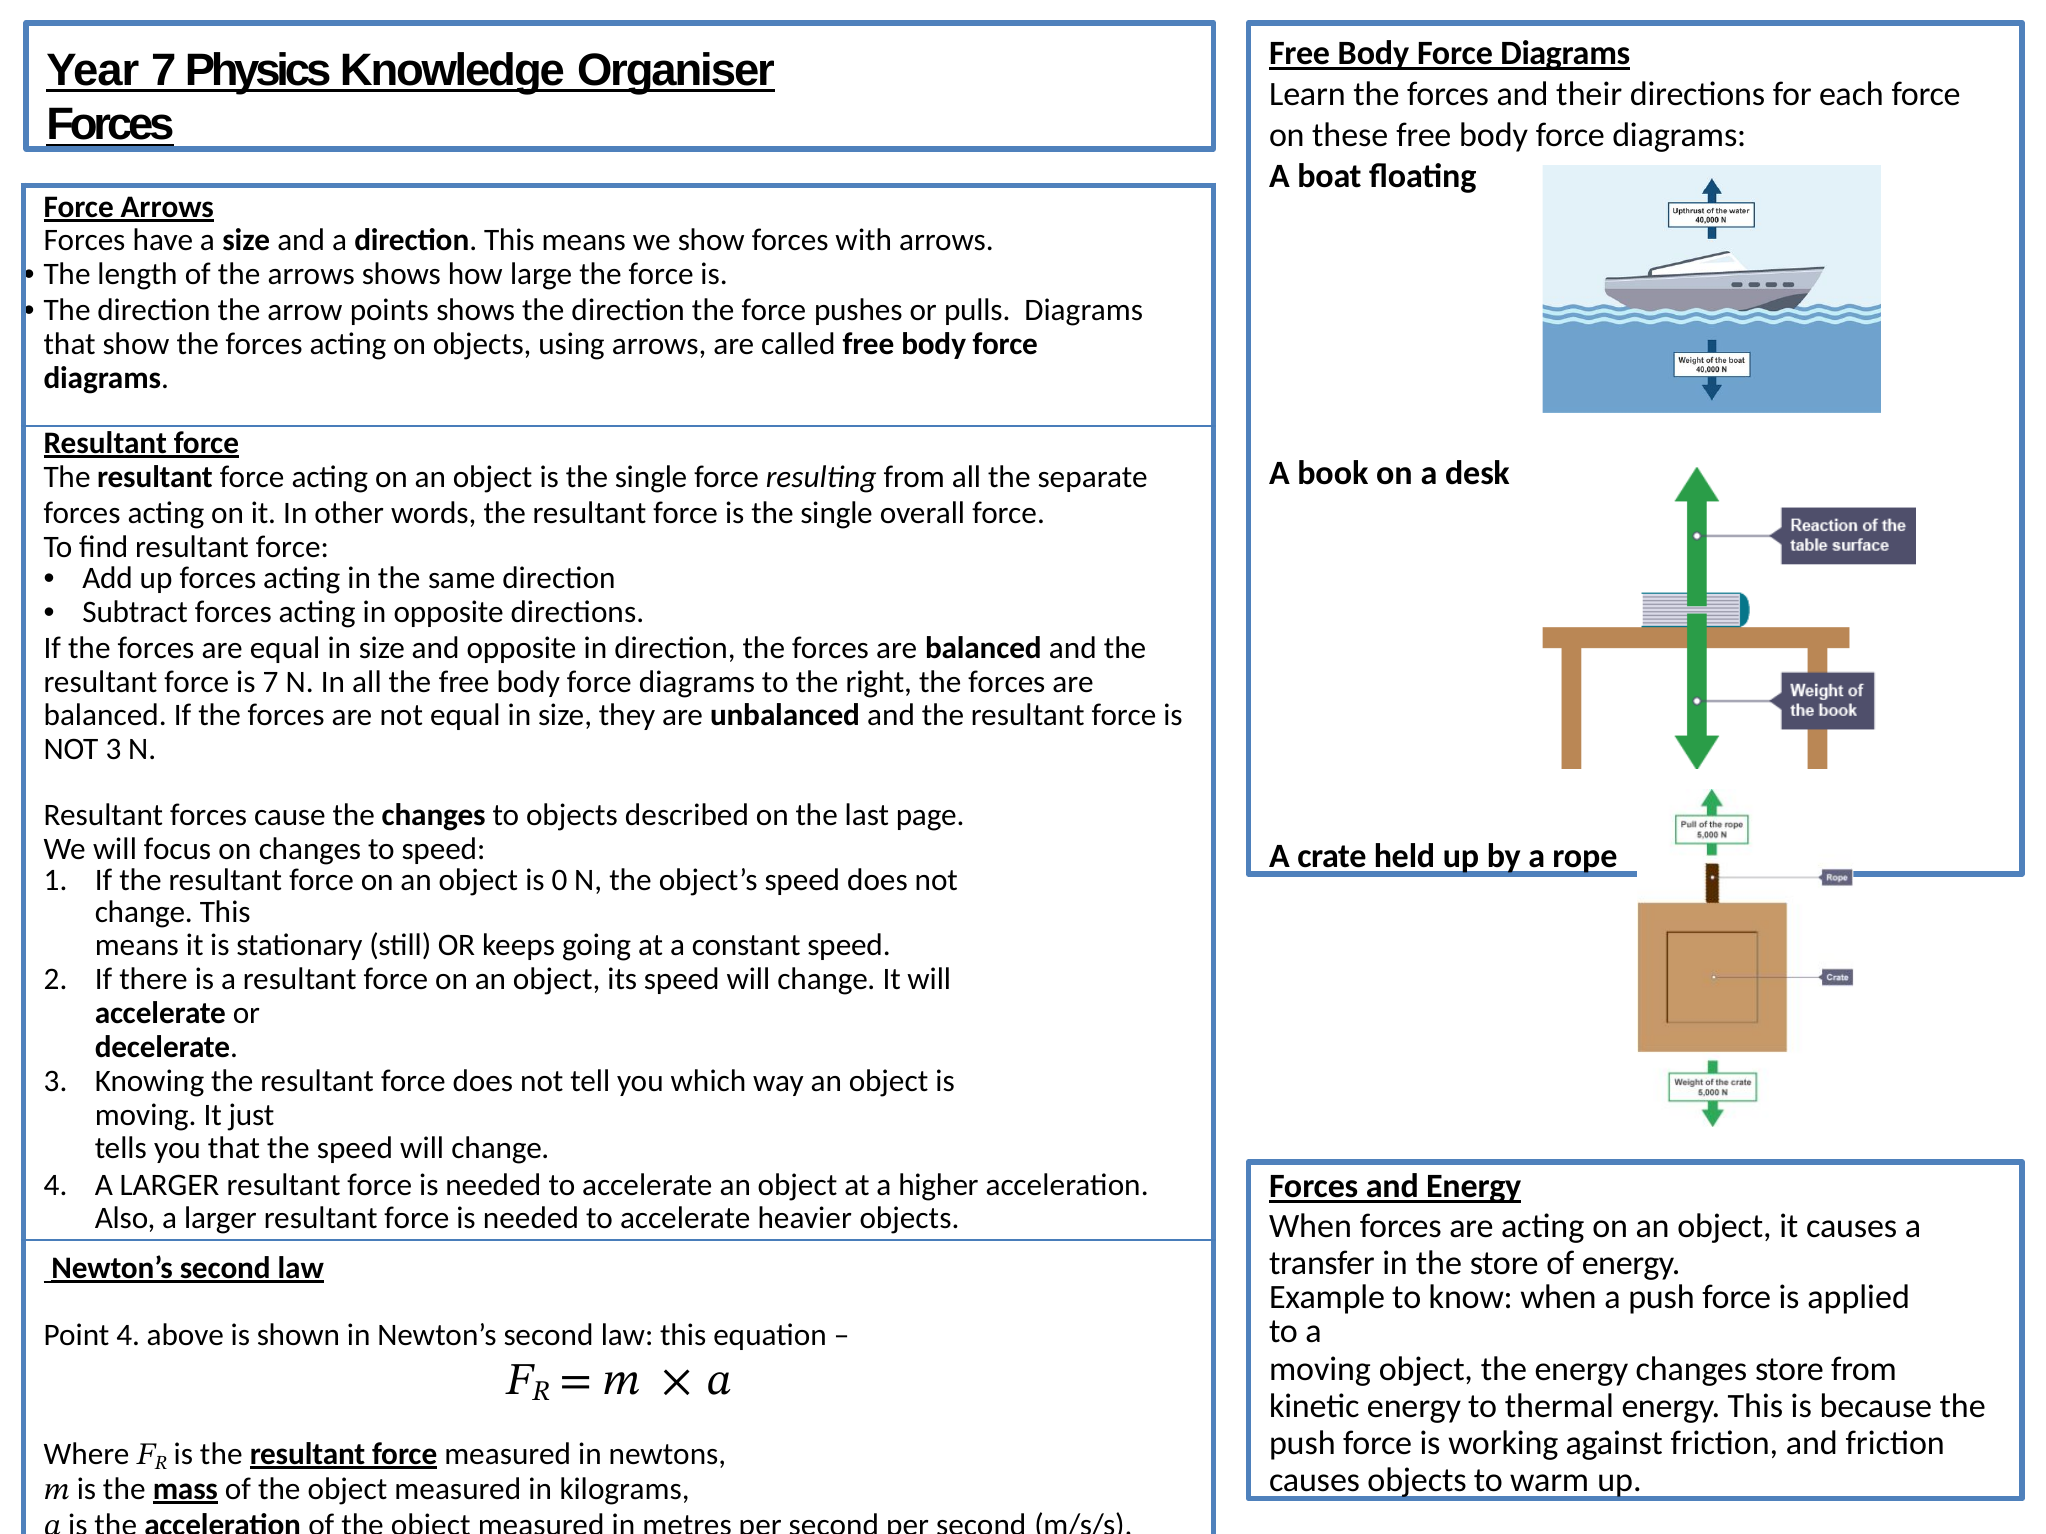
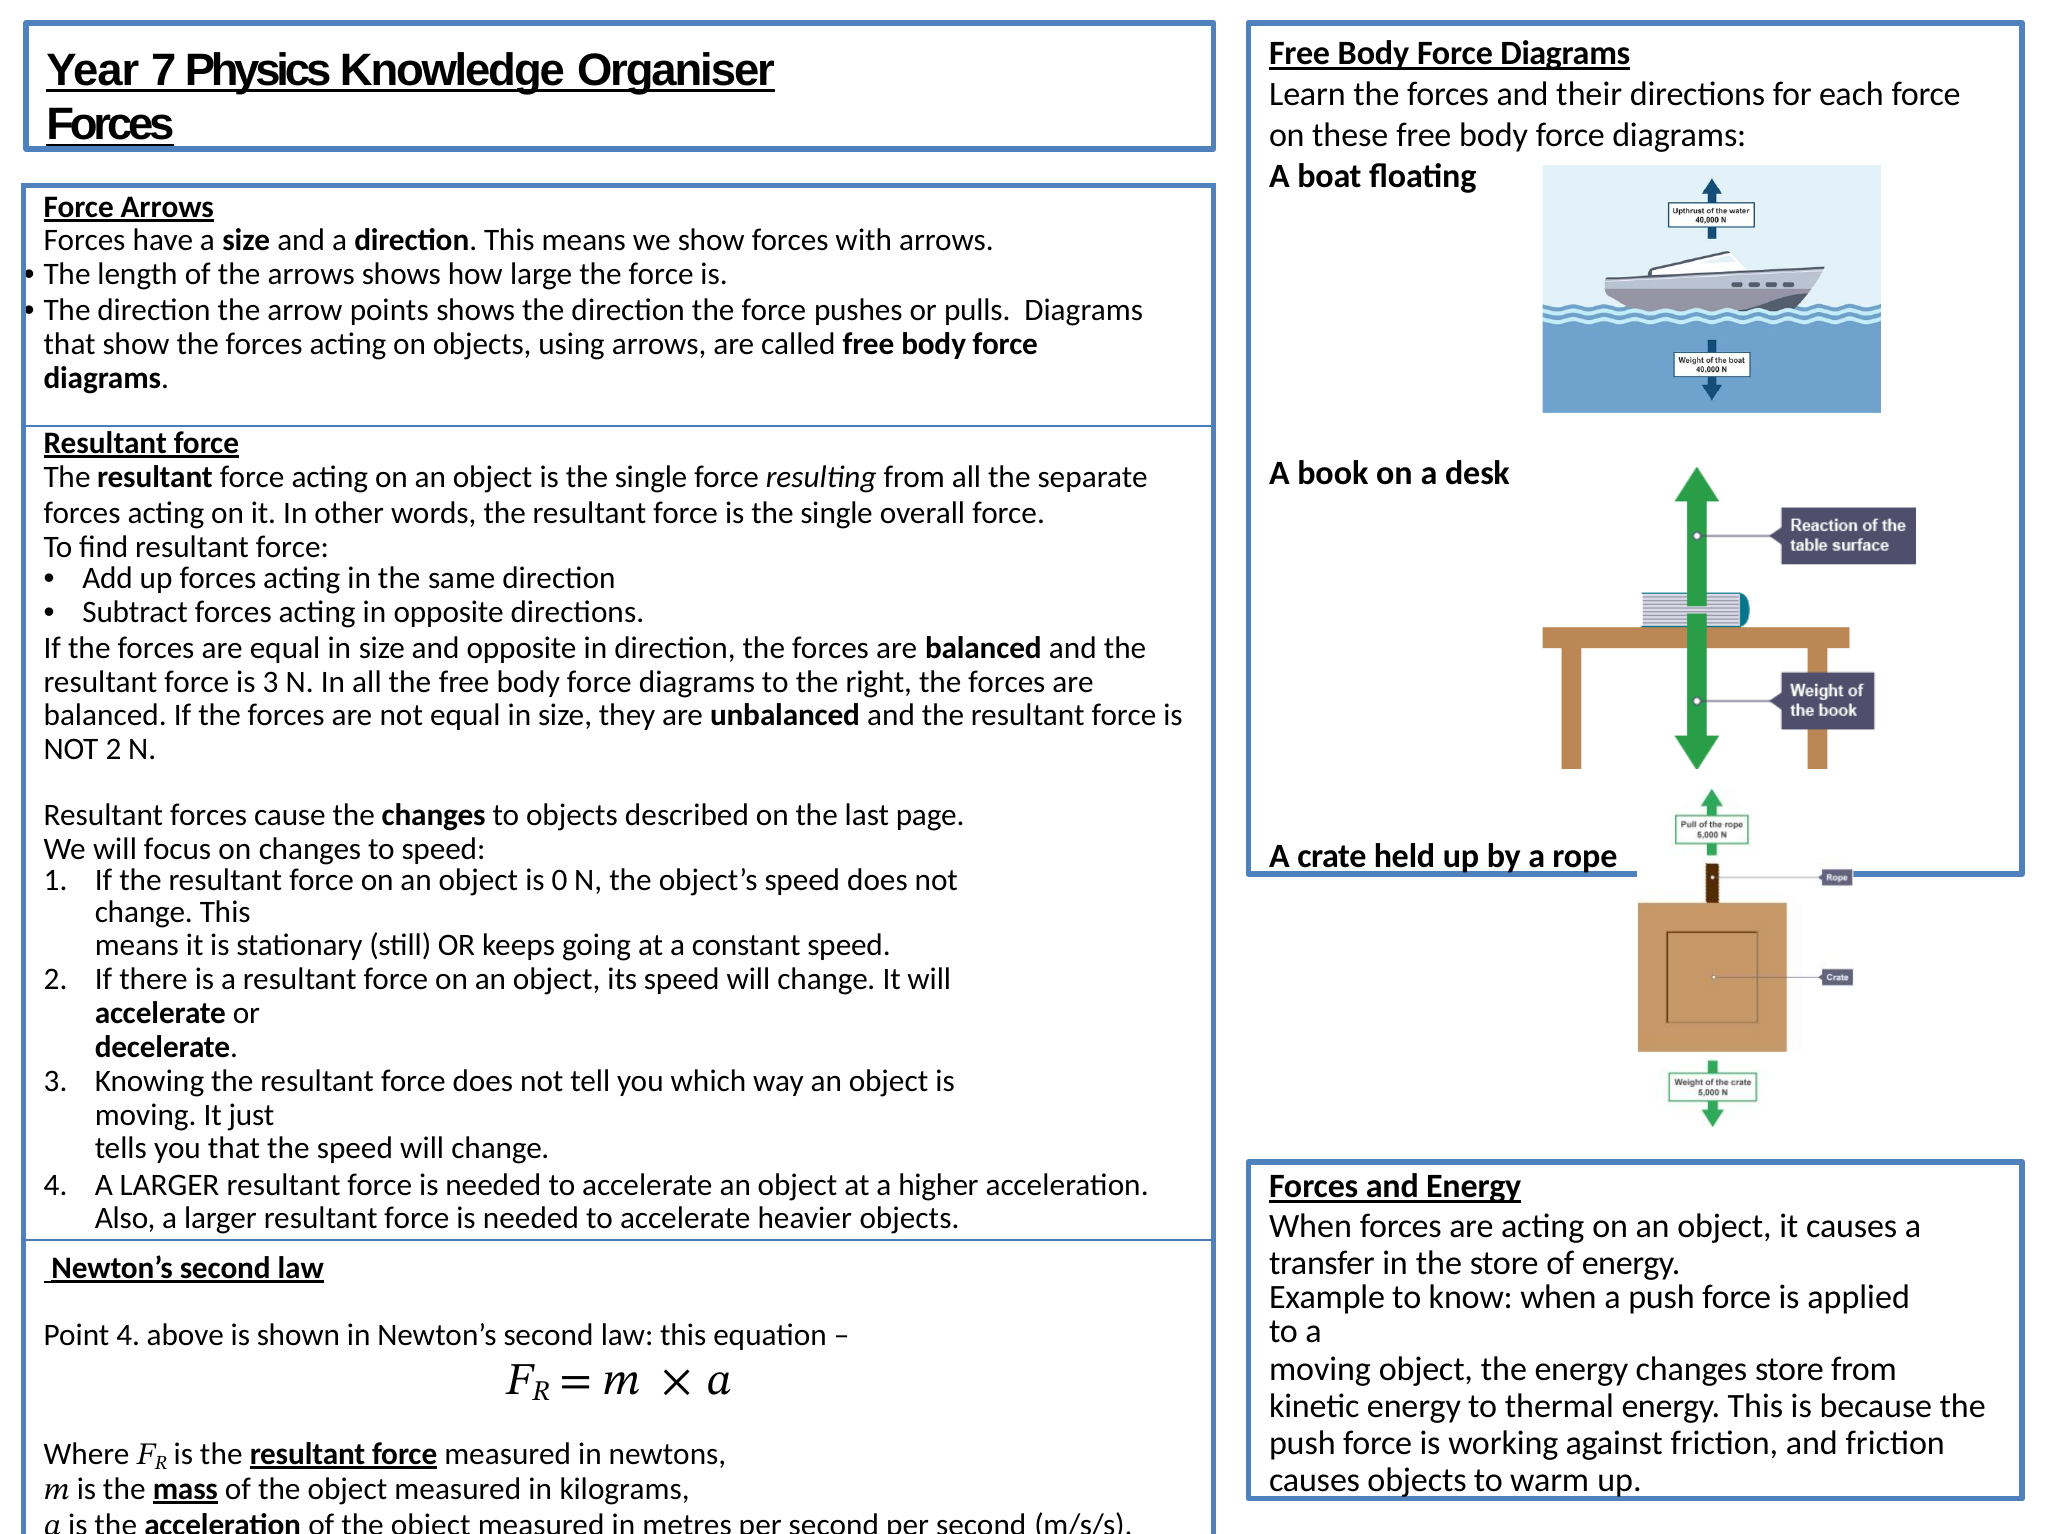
is 7: 7 -> 3 (271, 682)
NOT 3: 3 -> 2 (114, 750)
